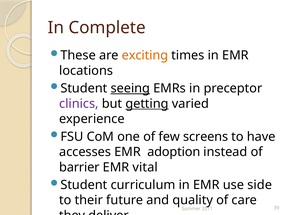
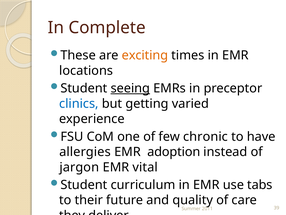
clinics colour: purple -> blue (79, 103)
getting underline: present -> none (147, 103)
screens: screens -> chronic (206, 136)
accesses: accesses -> allergies (85, 152)
barrier: barrier -> jargon (79, 167)
side: side -> tabs (260, 184)
